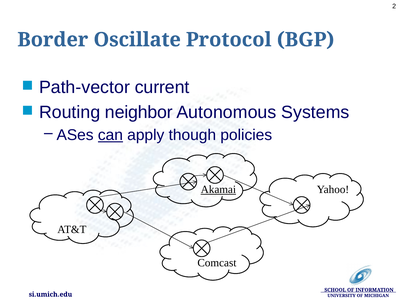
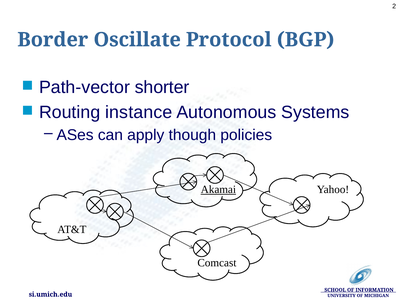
current: current -> shorter (162, 87)
neighbor: neighbor -> instance (139, 112)
can underline: present -> none (110, 135)
